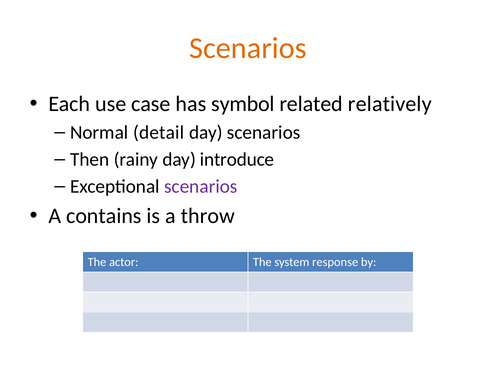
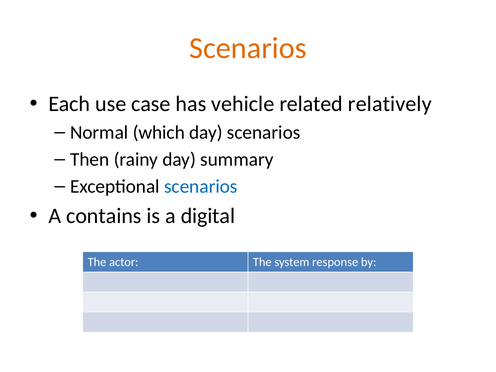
symbol: symbol -> vehicle (243, 104)
detail: detail -> which (159, 133)
introduce: introduce -> summary (237, 160)
scenarios colour: purple -> blue (201, 187)
throw: throw -> digital (208, 216)
